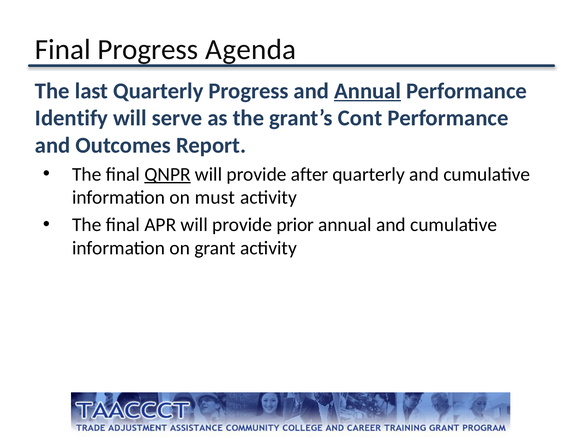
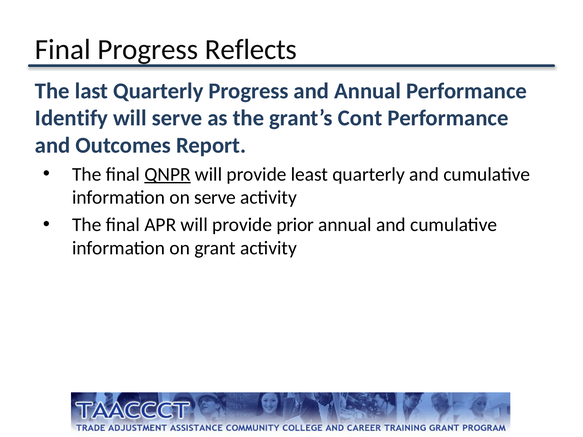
Agenda: Agenda -> Reflects (251, 50)
Annual underline: present -> none (368, 91)
after: after -> least (310, 174)
on must: must -> serve (215, 198)
